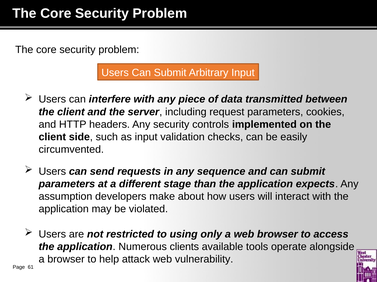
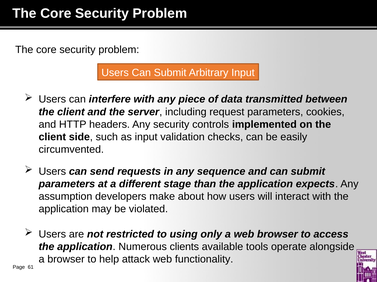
vulnerability: vulnerability -> functionality (204, 260)
